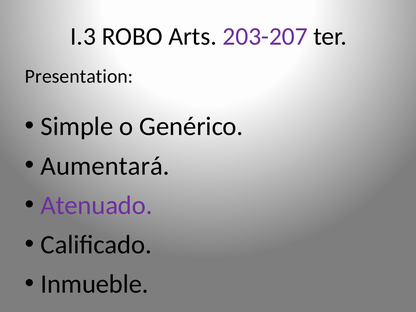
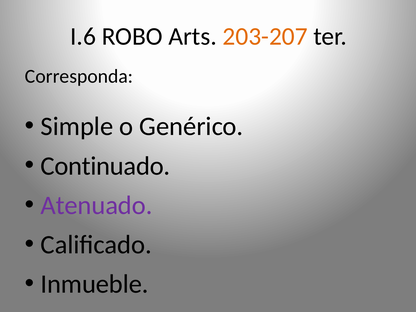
I.3: I.3 -> I.6 (83, 36)
203-207 colour: purple -> orange (265, 36)
Presentation: Presentation -> Corresponda (79, 76)
Aumentará: Aumentará -> Continuado (105, 166)
